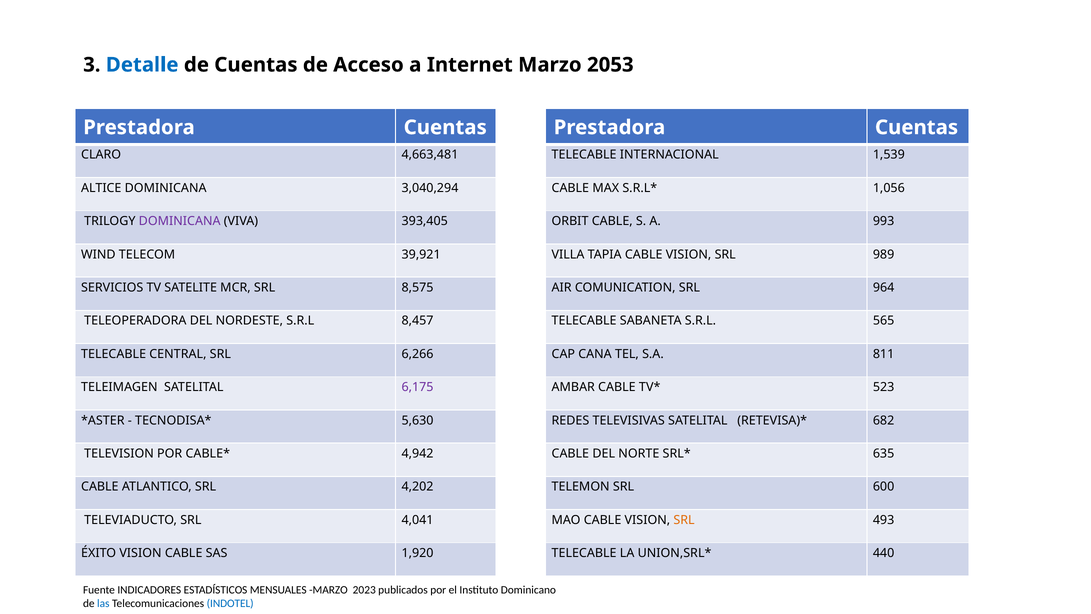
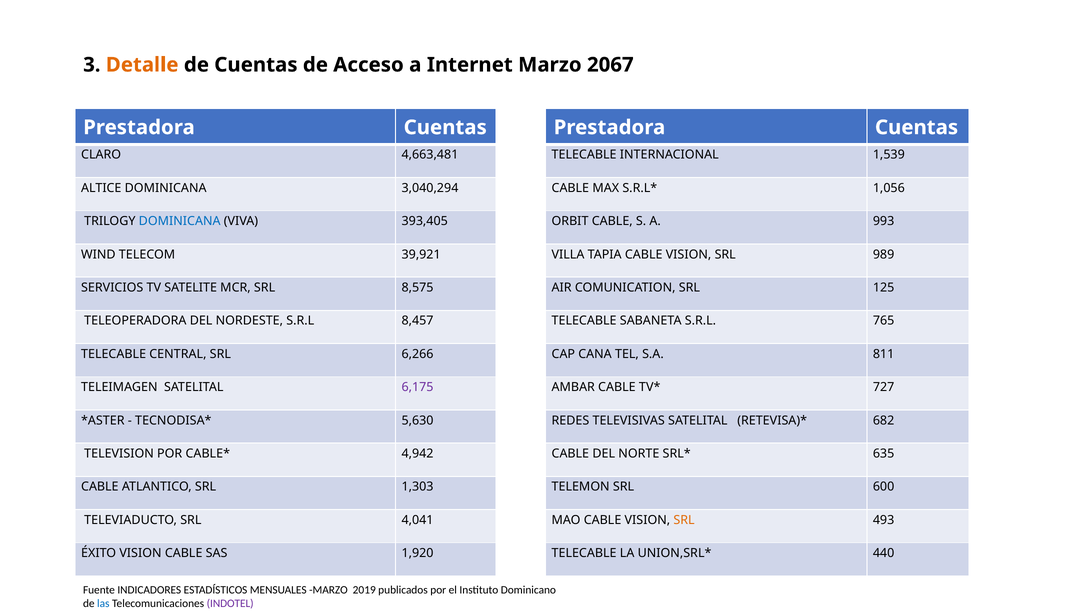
Detalle colour: blue -> orange (142, 65)
2053: 2053 -> 2067 (610, 65)
DOMINICANA colour: purple -> blue (180, 221)
964: 964 -> 125 (884, 287)
565: 565 -> 765 (884, 321)
523: 523 -> 727 (884, 387)
4,202: 4,202 -> 1,303 (418, 487)
2023: 2023 -> 2019 (364, 590)
INDOTEL colour: blue -> purple (230, 603)
